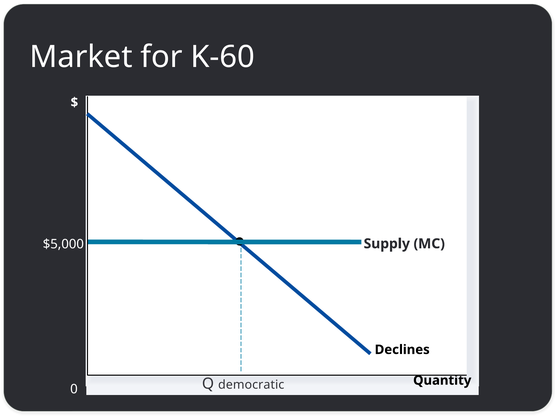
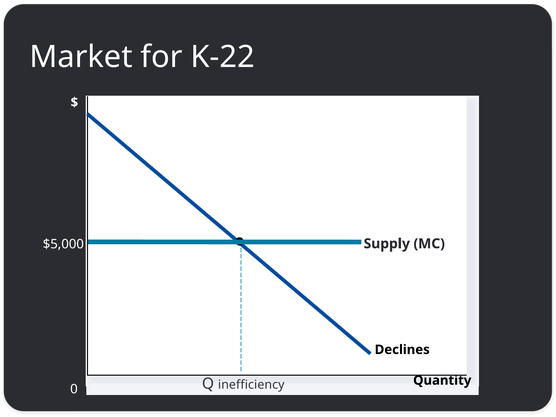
K-60: K-60 -> K-22 (223, 57)
democratic: democratic -> inefficiency (251, 385)
